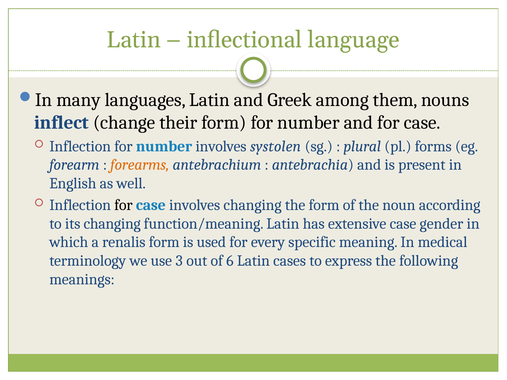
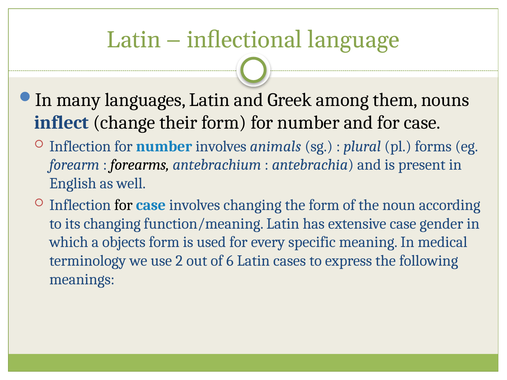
systolen: systolen -> animals (275, 146)
forearms colour: orange -> black (140, 165)
renalis: renalis -> objects (124, 242)
3: 3 -> 2 (179, 261)
